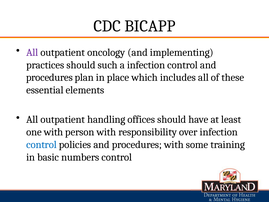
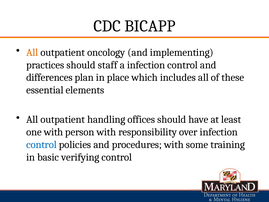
All colour: purple -> orange (32, 52)
such: such -> staff (108, 65)
procedures: procedures -> differences (49, 77)
numbers: numbers -> verifying (80, 157)
